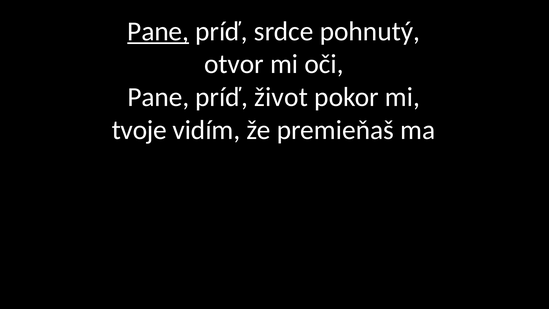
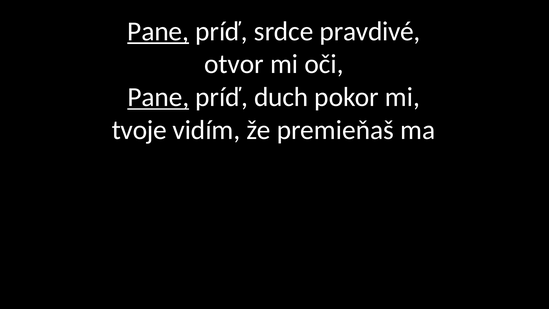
pohnutý: pohnutý -> pravdivé (370, 31)
Pane underline: none -> present (158, 97)
život: život -> duch (281, 97)
